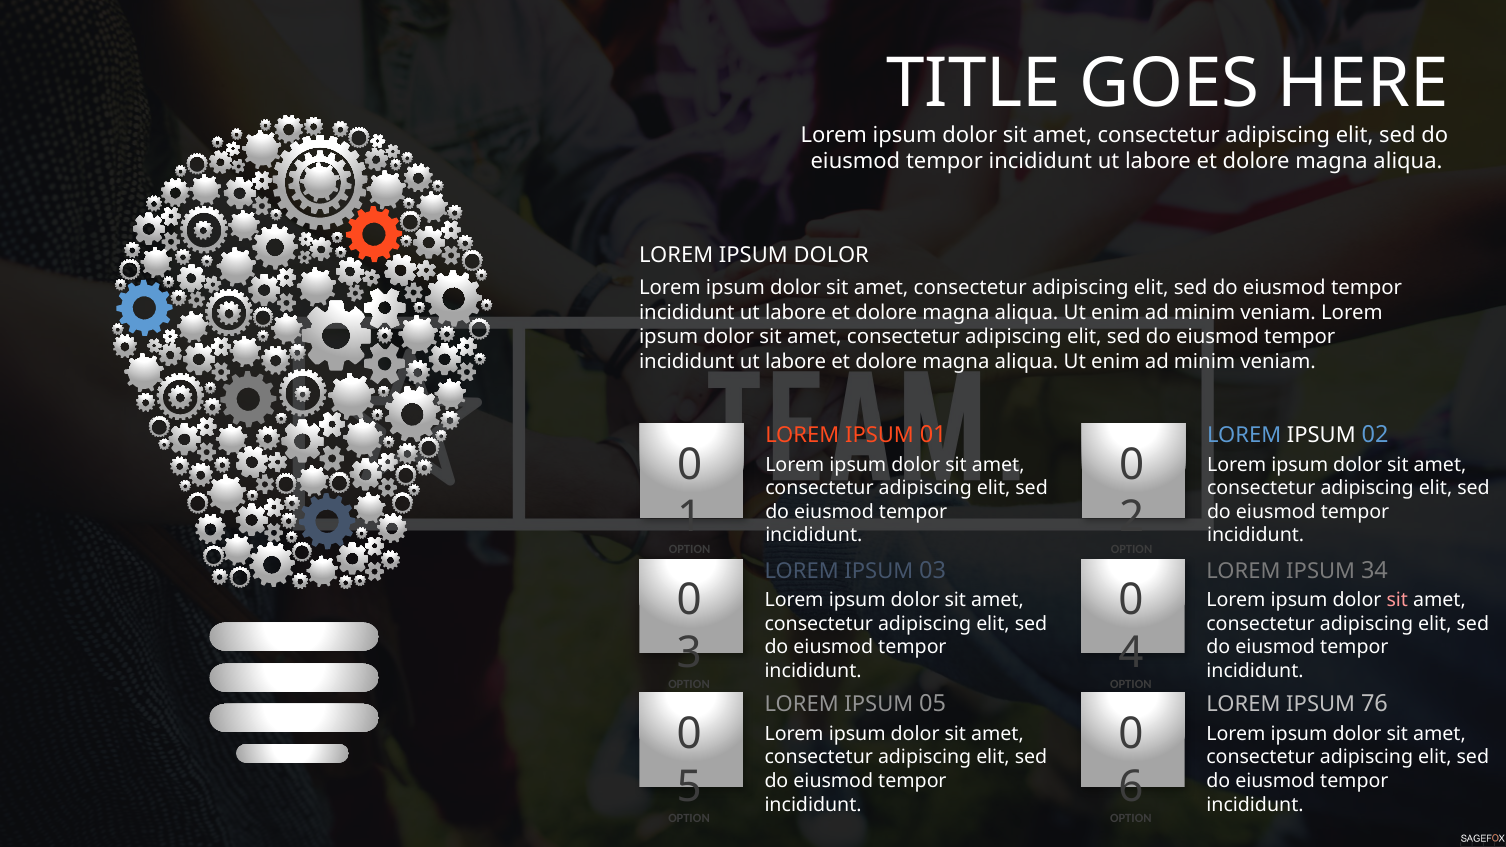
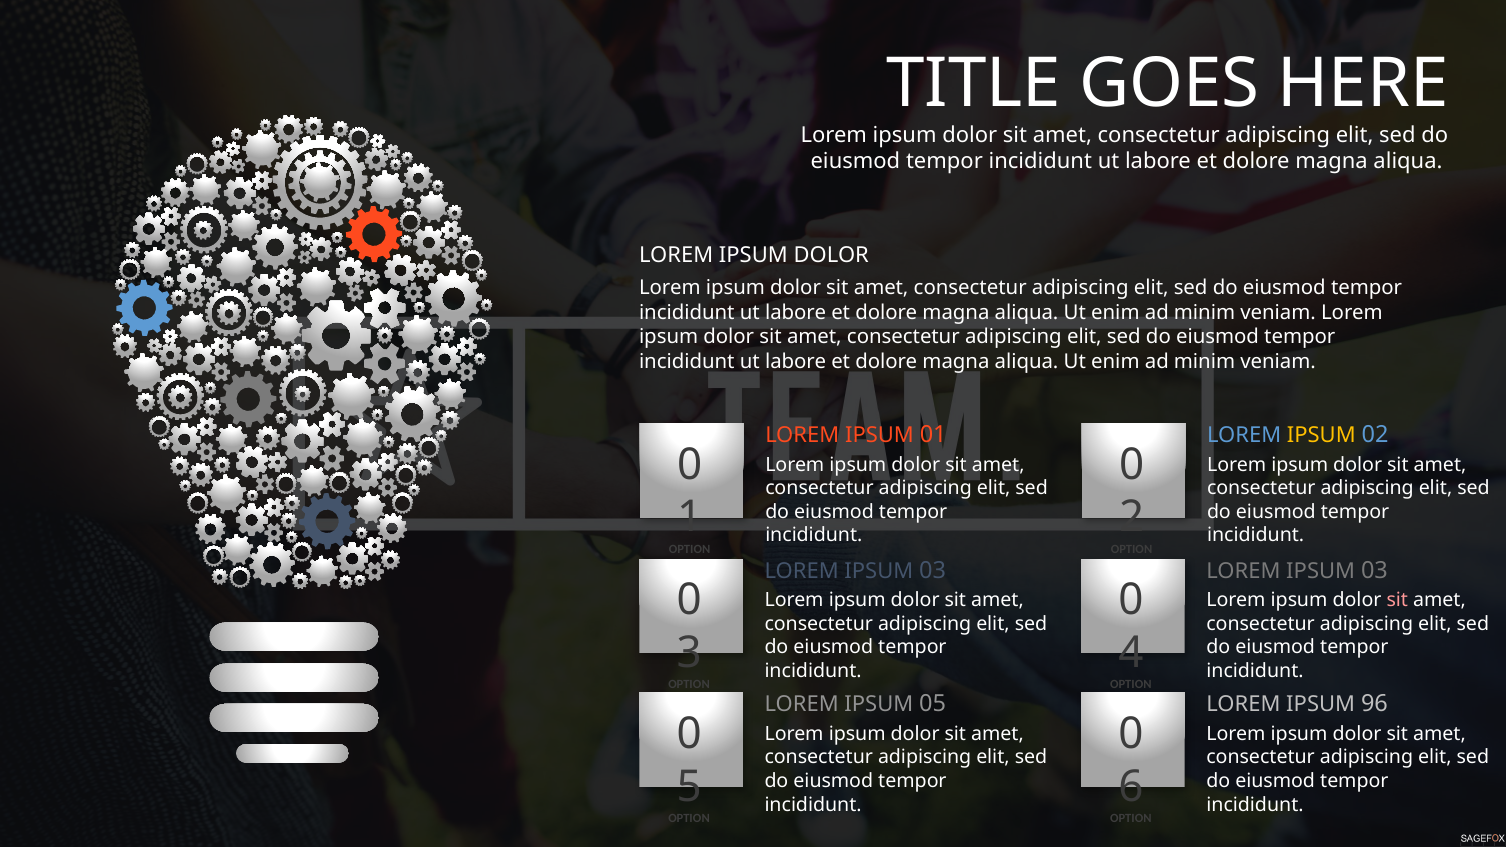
IPSUM colour: white -> yellow (1321, 435)
34: 34 -> 03 (1374, 570)
76: 76 -> 96 (1374, 704)
